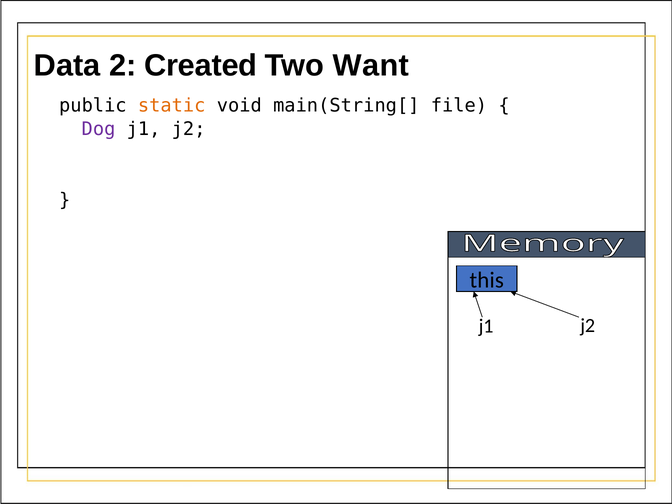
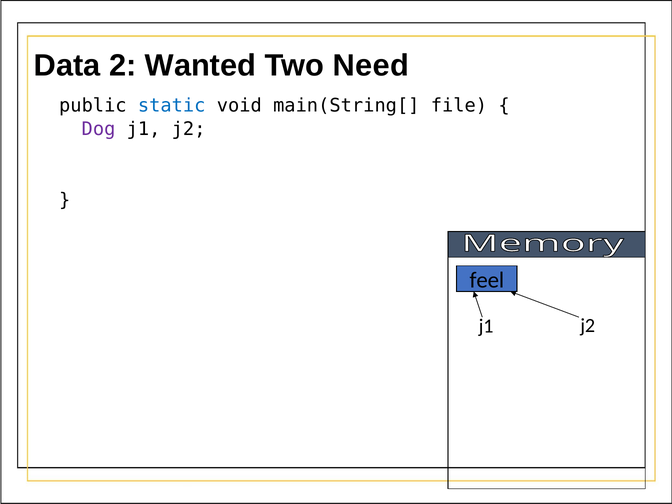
Created: Created -> Wanted (201, 66)
Want: Want -> Need (371, 66)
static colour: orange -> blue (172, 105)
this: this -> feel (487, 280)
